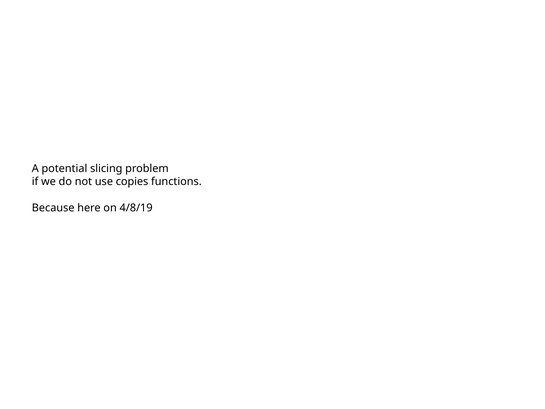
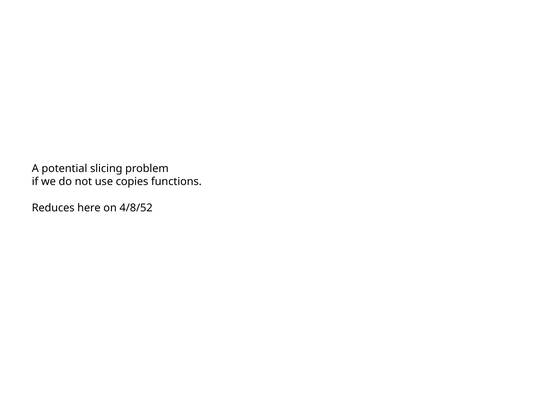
Because: Because -> Reduces (53, 208)
4/8/19: 4/8/19 -> 4/8/52 (136, 208)
